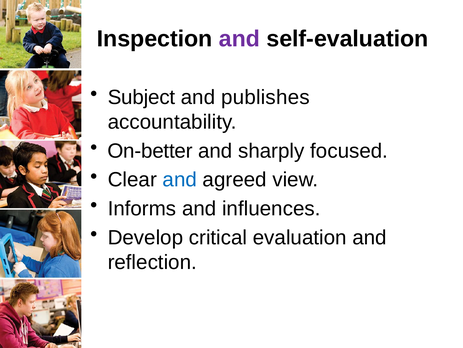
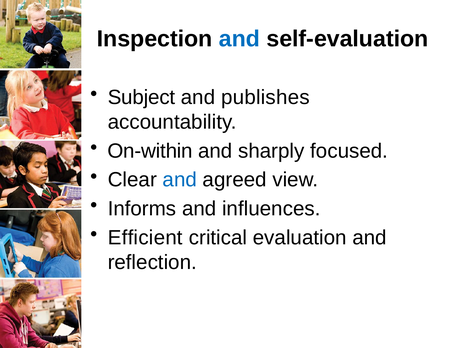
and colour: purple -> blue (239, 39)
On-better: On-better -> On-within (150, 151)
Develop: Develop -> Efficient (145, 237)
